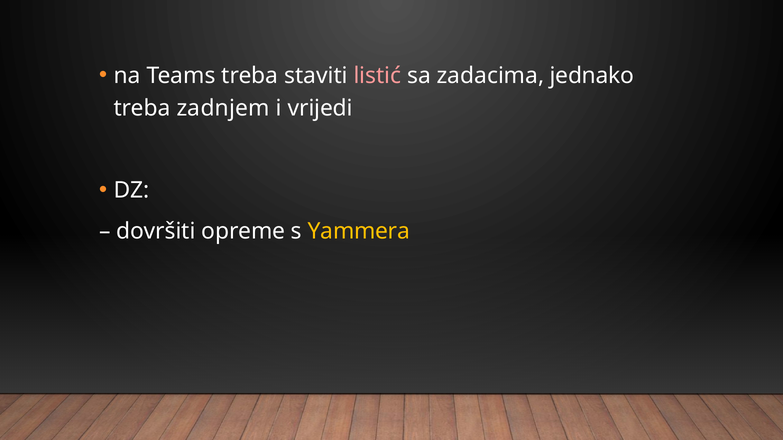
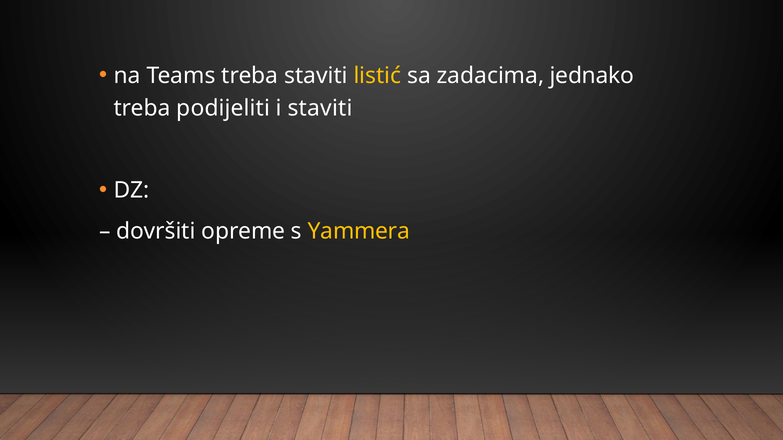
listić colour: pink -> yellow (377, 76)
zadnjem: zadnjem -> podijeliti (223, 109)
i vrijedi: vrijedi -> staviti (320, 109)
